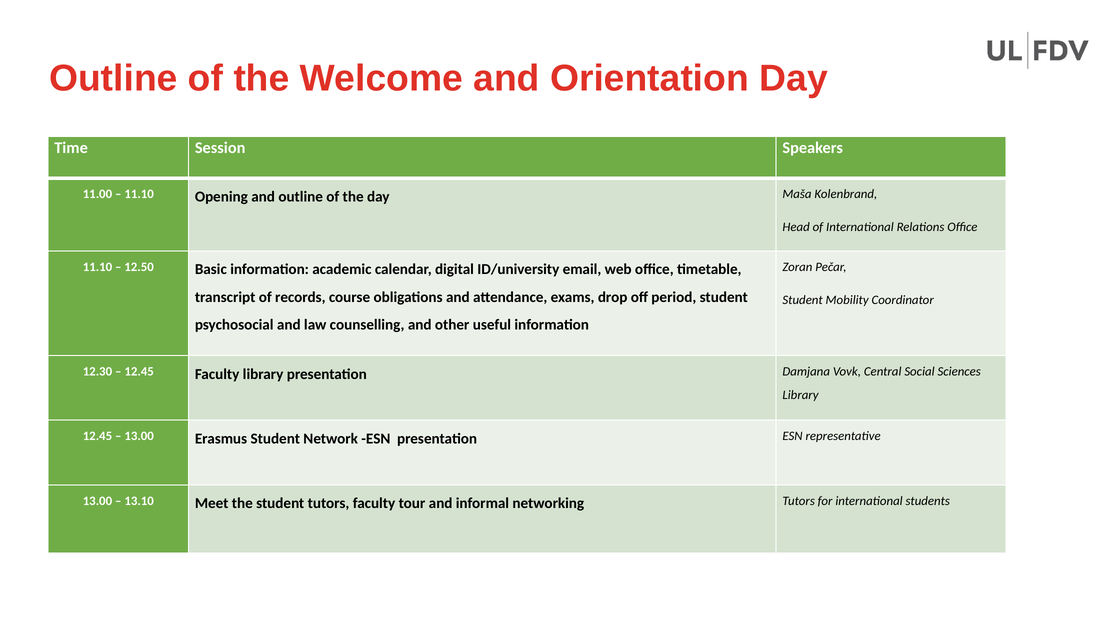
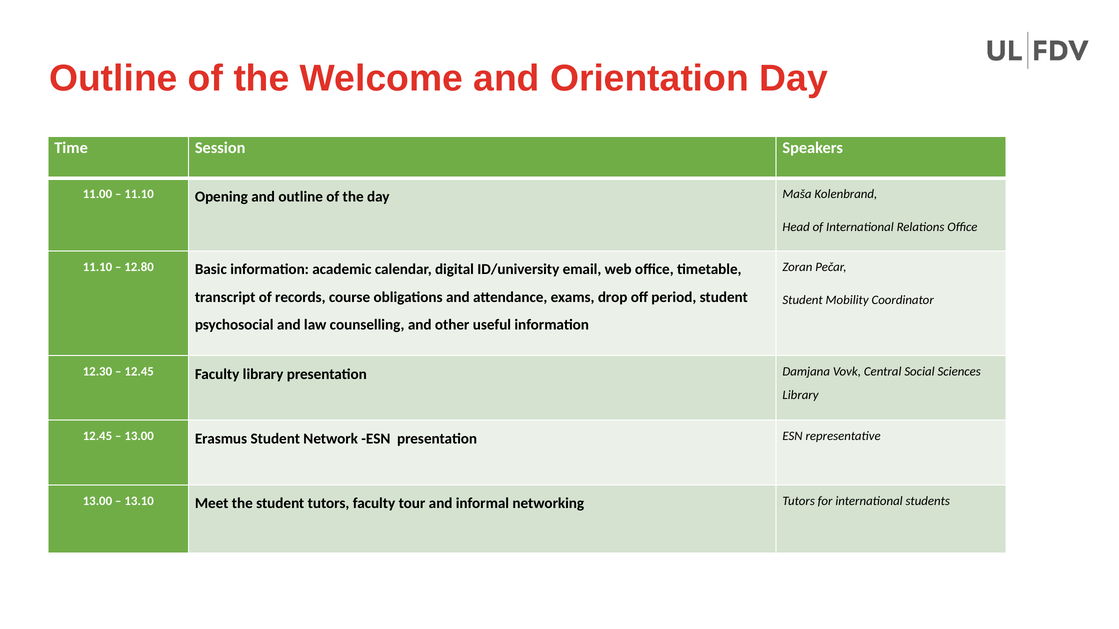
12.50: 12.50 -> 12.80 (139, 267)
